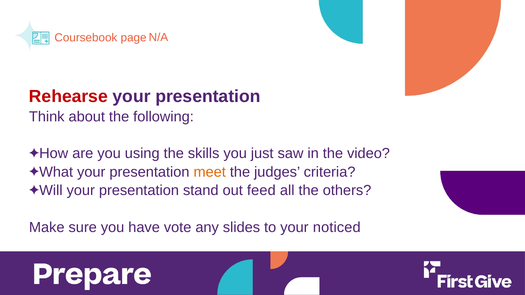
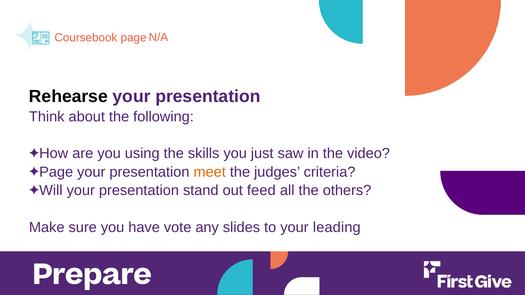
Rehearse colour: red -> black (68, 97)
What: What -> Page (56, 172)
noticed: noticed -> leading (337, 227)
